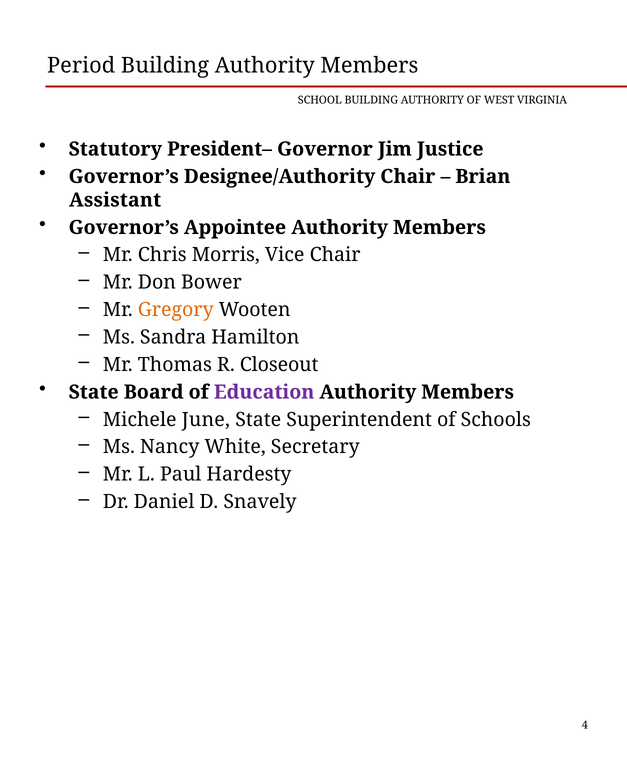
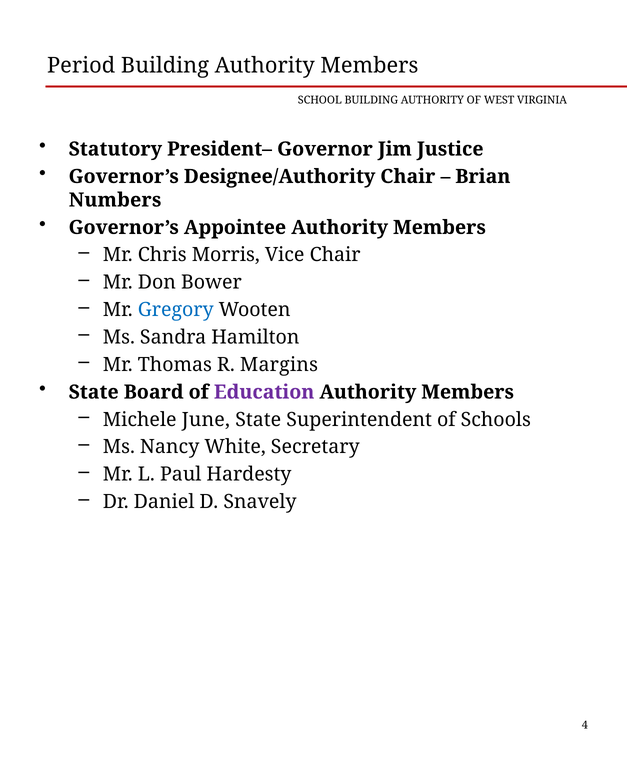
Assistant: Assistant -> Numbers (115, 200)
Gregory colour: orange -> blue (176, 310)
Closeout: Closeout -> Margins (279, 365)
